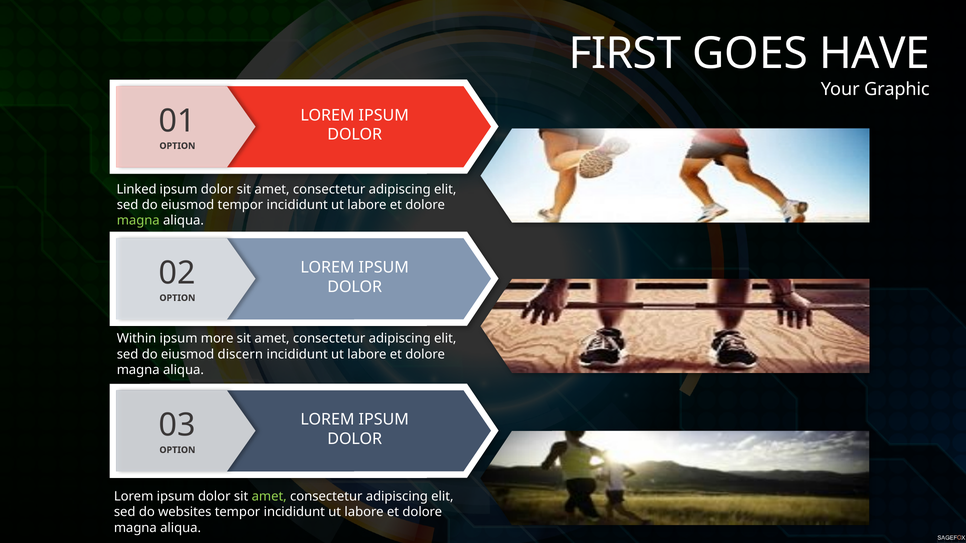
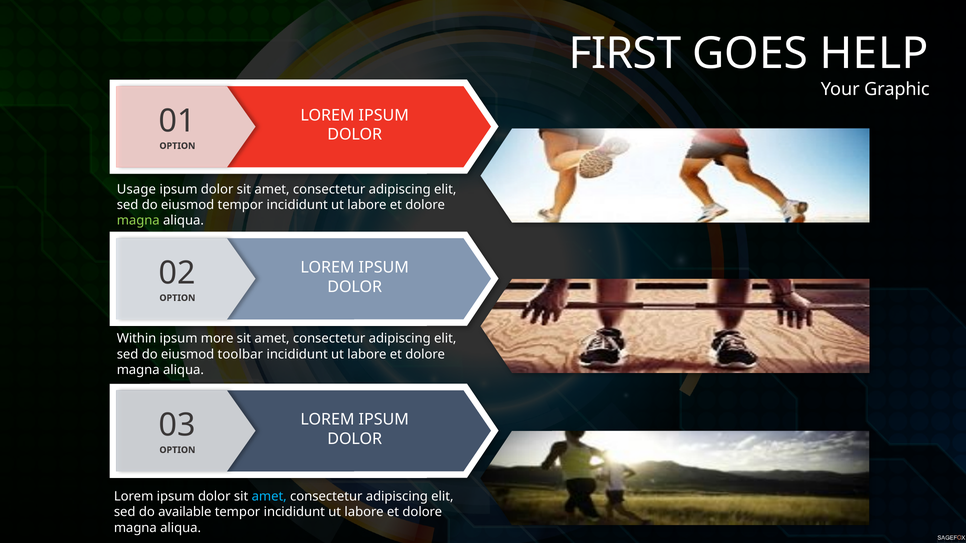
HAVE: HAVE -> HELP (874, 54)
Linked: Linked -> Usage (136, 189)
discern: discern -> toolbar (240, 354)
amet colour: light green -> light blue (269, 497)
websites: websites -> available (185, 512)
